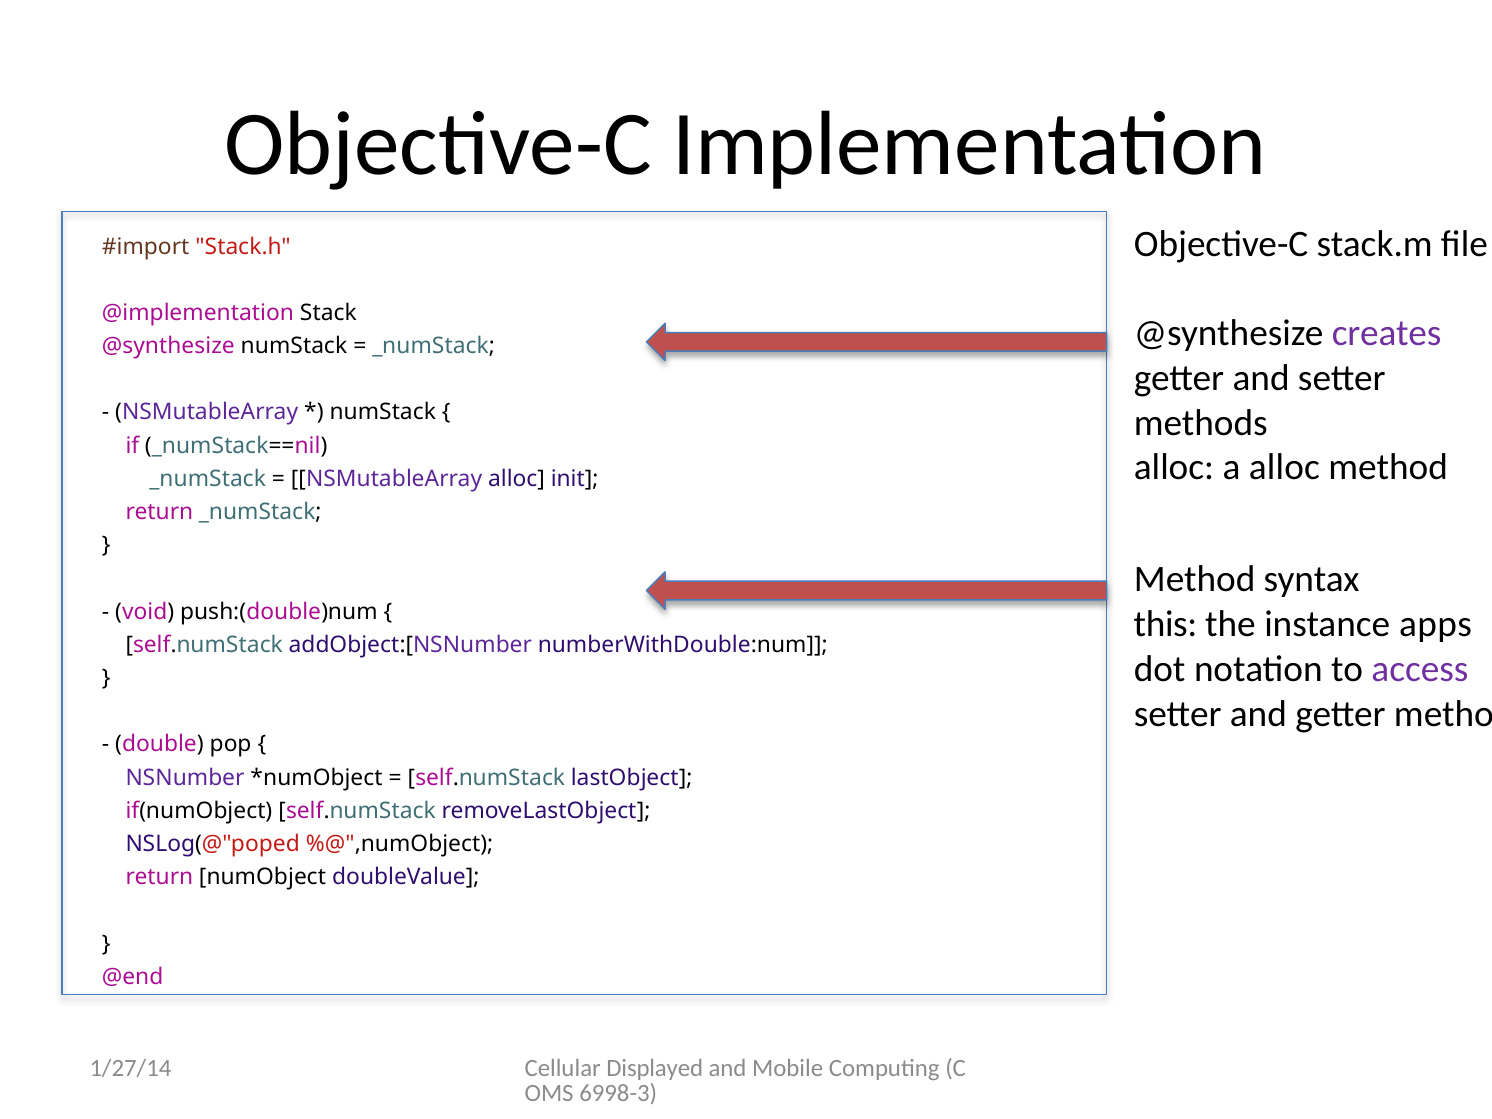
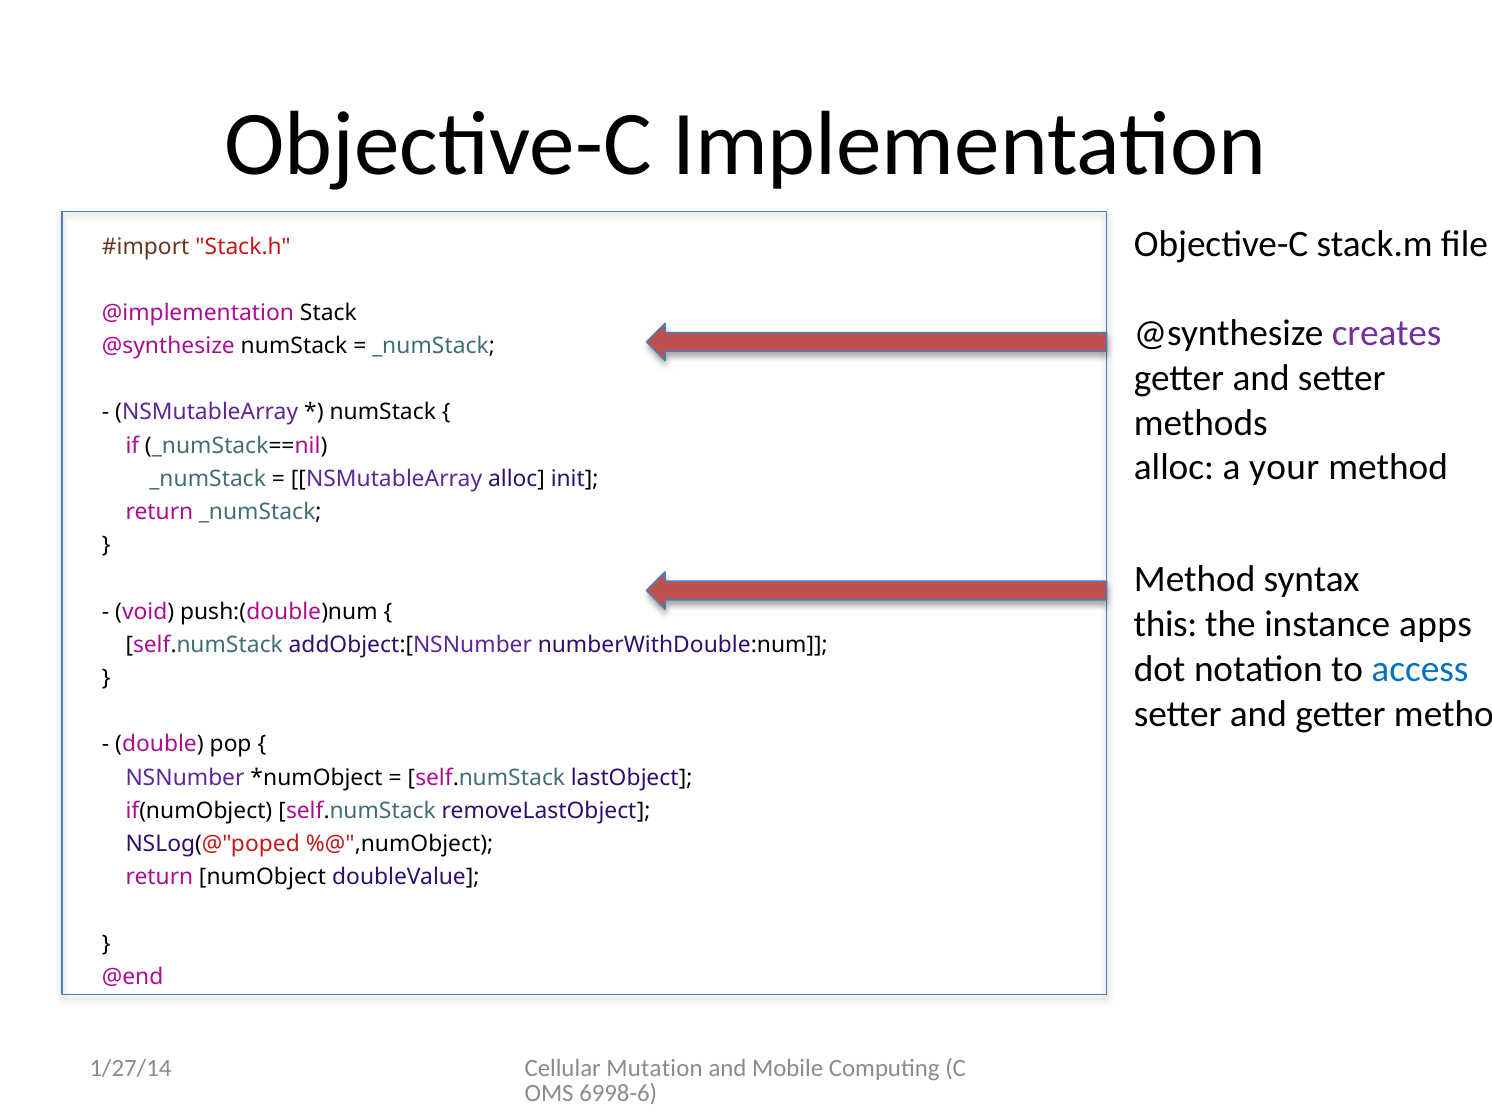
a alloc: alloc -> your (1284, 468)
access colour: purple -> blue (1420, 669)
Displayed: Displayed -> Mutation (655, 1068)
6998-3: 6998-3 -> 6998-6 (618, 1093)
